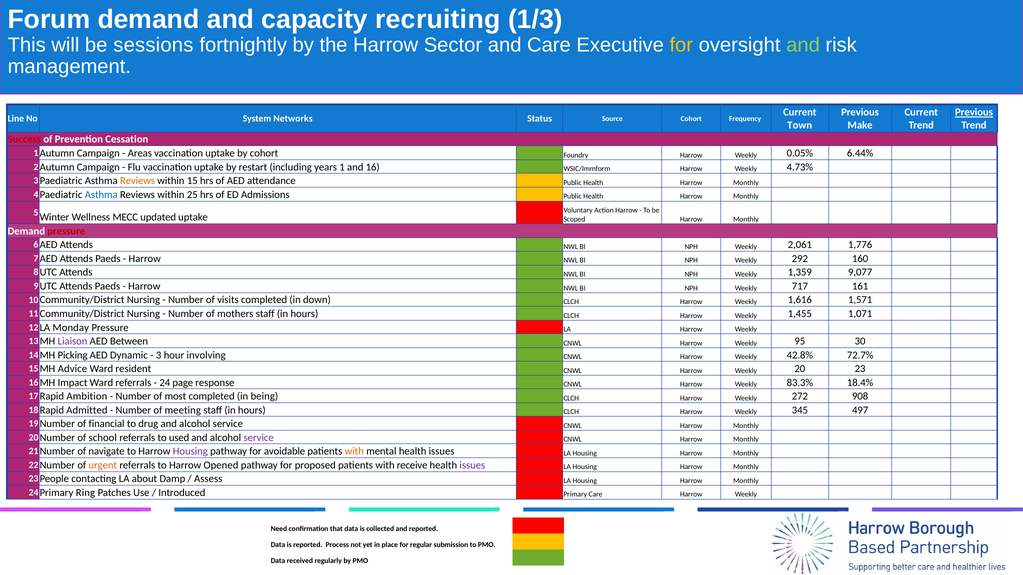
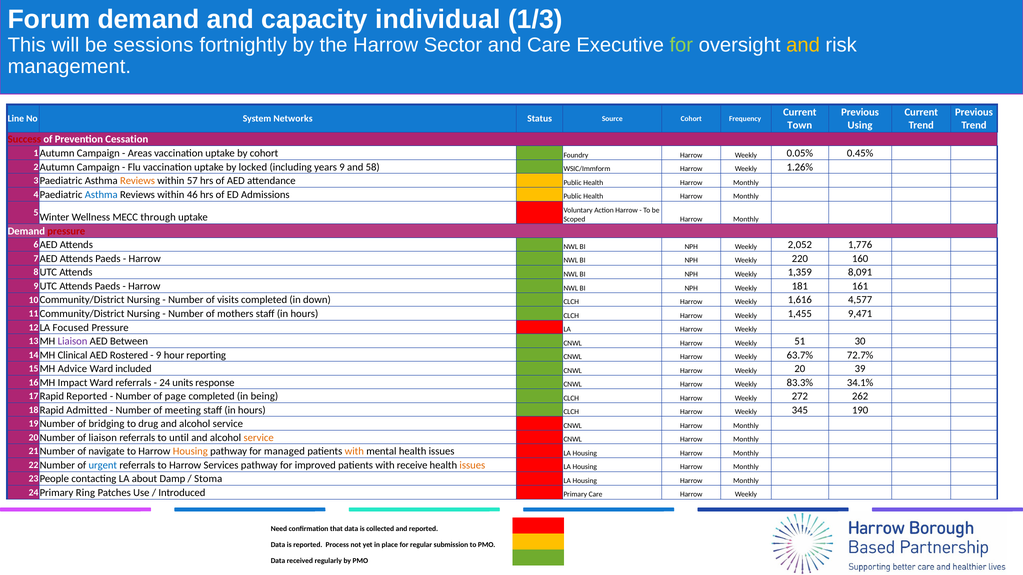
recruiting: recruiting -> individual (438, 20)
for colour: yellow -> light green (681, 45)
and colour: light green -> yellow (803, 45)
Previous underline: present -> none (974, 112)
Make: Make -> Using (860, 125)
6.44%: 6.44% -> 0.45% (860, 153)
restart: restart -> locked (253, 167)
years 1: 1 -> 9 (342, 167)
16: 16 -> 58 (373, 167)
4.73%: 4.73% -> 1.26% (800, 167)
15: 15 -> 57 (192, 181)
25: 25 -> 46 (192, 195)
updated: updated -> through (158, 218)
2,061: 2,061 -> 2,052 (800, 245)
292: 292 -> 220 (800, 259)
9,077: 9,077 -> 8,091 (860, 273)
717: 717 -> 181 (800, 286)
1,571: 1,571 -> 4,577 (860, 300)
1,071: 1,071 -> 9,471 (860, 314)
Monday: Monday -> Focused (71, 328)
95: 95 -> 51 (800, 342)
Picking: Picking -> Clinical (73, 355)
Dynamic: Dynamic -> Rostered (129, 355)
3: 3 -> 9 (159, 355)
involving: involving -> reporting (206, 355)
42.8%: 42.8% -> 63.7% (800, 355)
resident: resident -> included (133, 369)
23: 23 -> 39 (860, 369)
page: page -> units (183, 383)
18.4%: 18.4% -> 34.1% (860, 383)
Ambition: Ambition -> Reported (87, 397)
most: most -> page (175, 397)
908: 908 -> 262 (860, 397)
497: 497 -> 190 (860, 410)
financial: financial -> bridging (106, 424)
of school: school -> liaison (103, 438)
used: used -> until (179, 438)
service colour: purple -> orange (259, 438)
Housing colour: purple -> orange (190, 452)
avoidable: avoidable -> managed (284, 452)
urgent colour: orange -> blue (103, 465)
Opened: Opened -> Services (221, 465)
proposed: proposed -> improved (315, 465)
issues colour: purple -> orange (472, 465)
Assess: Assess -> Stoma (208, 479)
